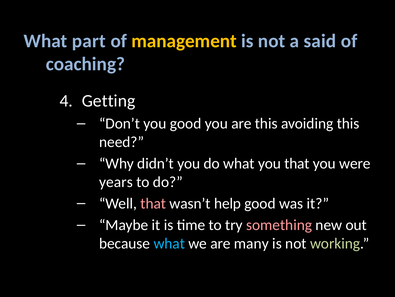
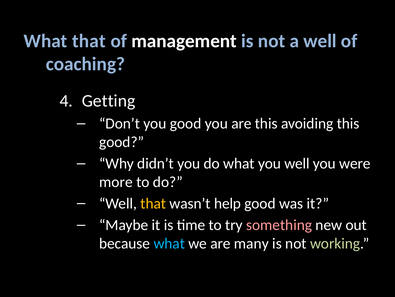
What part: part -> that (89, 41)
management colour: yellow -> white (184, 41)
a said: said -> well (320, 41)
need: need -> good (122, 142)
you that: that -> well (297, 163)
years: years -> more (116, 181)
that colour: pink -> yellow (153, 203)
